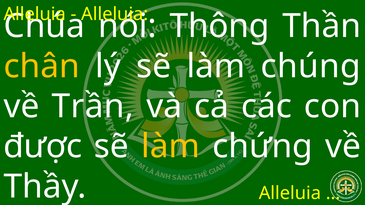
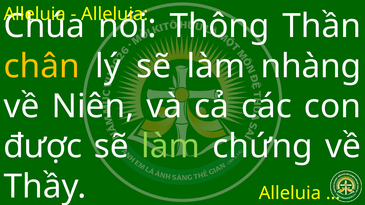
chúng: chúng -> nhàng (311, 66)
Trần: Trần -> Niên (93, 107)
làm colour: yellow -> light green (171, 147)
